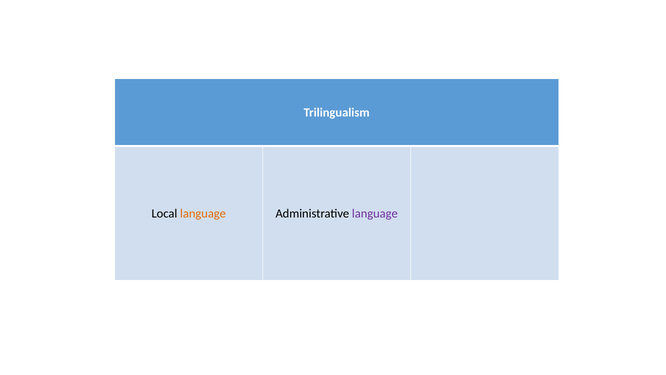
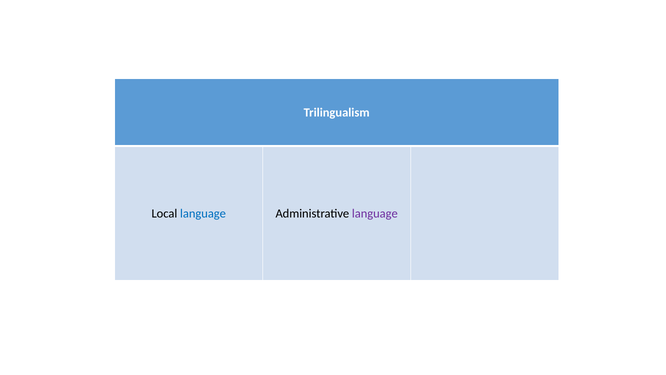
language colour: orange -> blue (203, 213)
